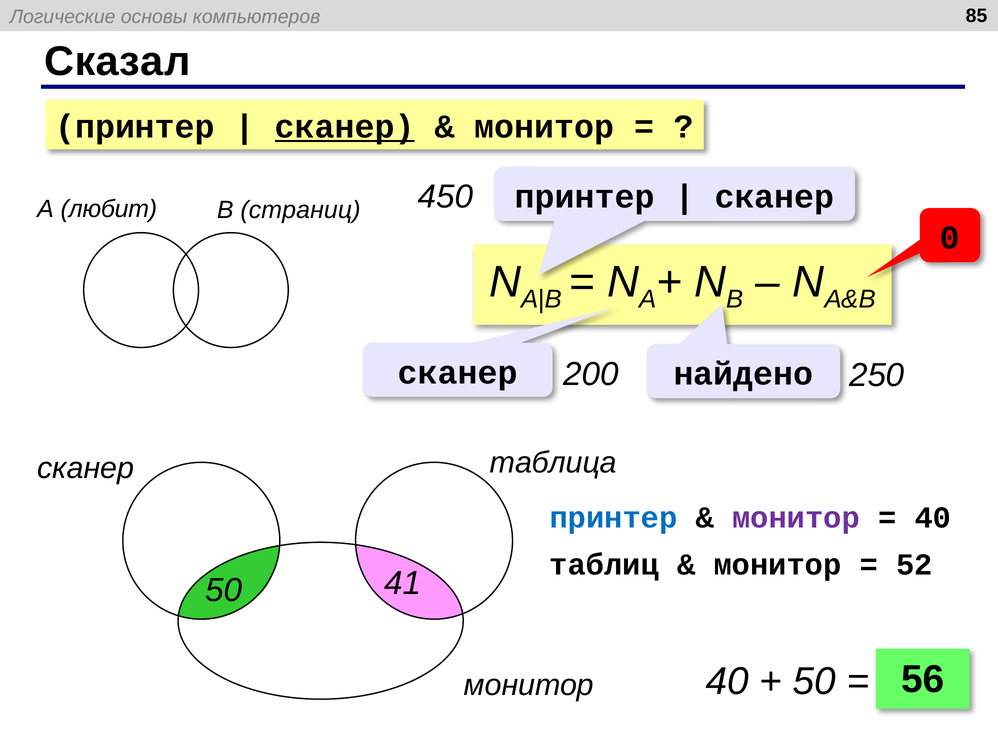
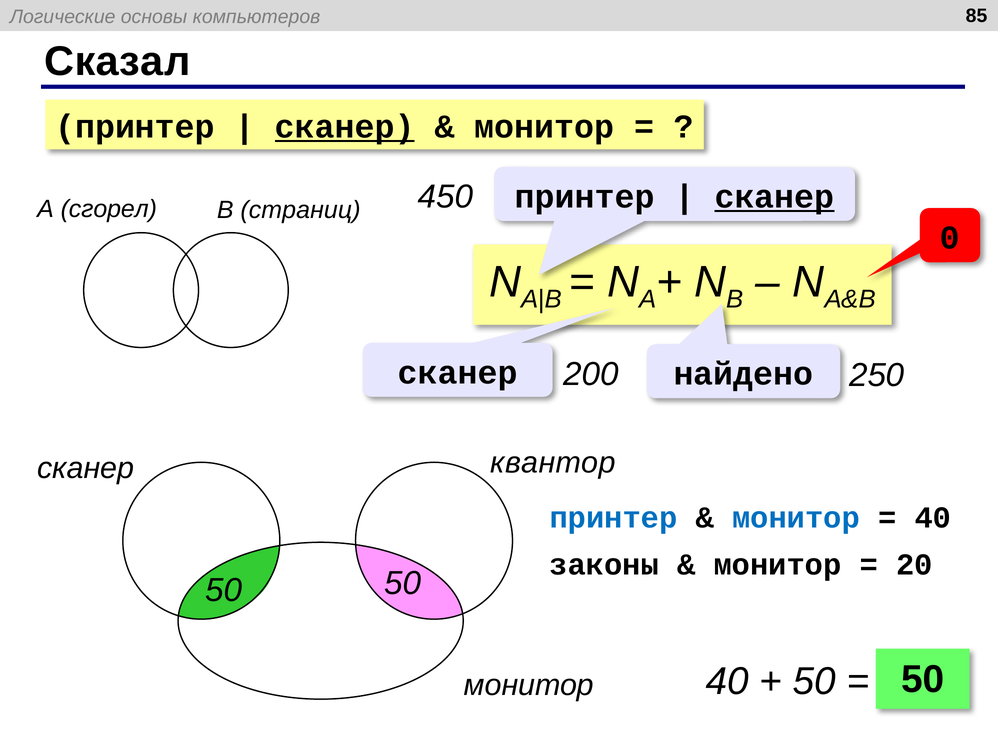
сканер underline: none -> present (774, 197)
любит: любит -> сгорел (109, 209)
таблица: таблица -> квантор (553, 463)
монитор colour: purple -> blue (796, 518)
таблиц: таблиц -> законы (604, 565)
52: 52 -> 20 (914, 565)
50 41: 41 -> 50 (403, 584)
монитор 56: 56 -> 50 (923, 680)
